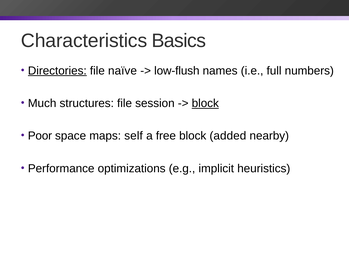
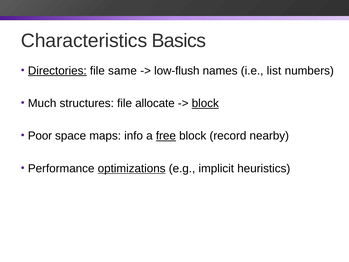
naïve: naïve -> same (123, 71)
full: full -> list (274, 71)
session: session -> allocate (155, 103)
self: self -> info (134, 136)
free underline: none -> present (166, 136)
added: added -> record (228, 136)
optimizations underline: none -> present (132, 168)
